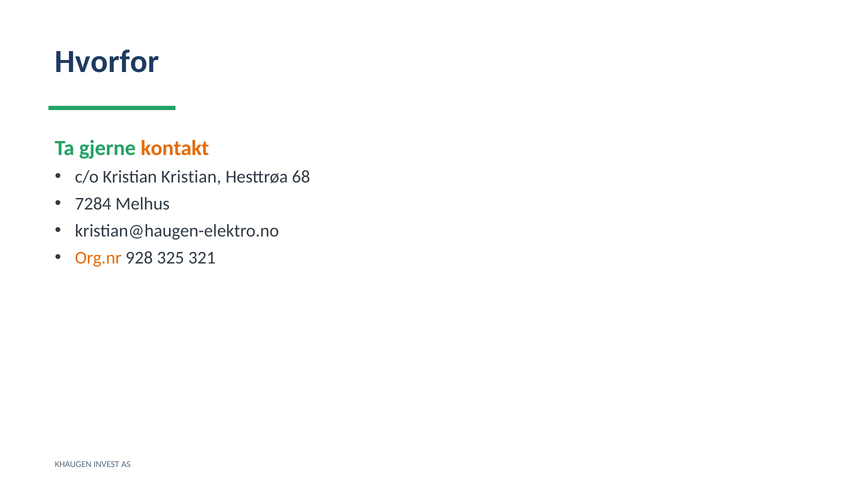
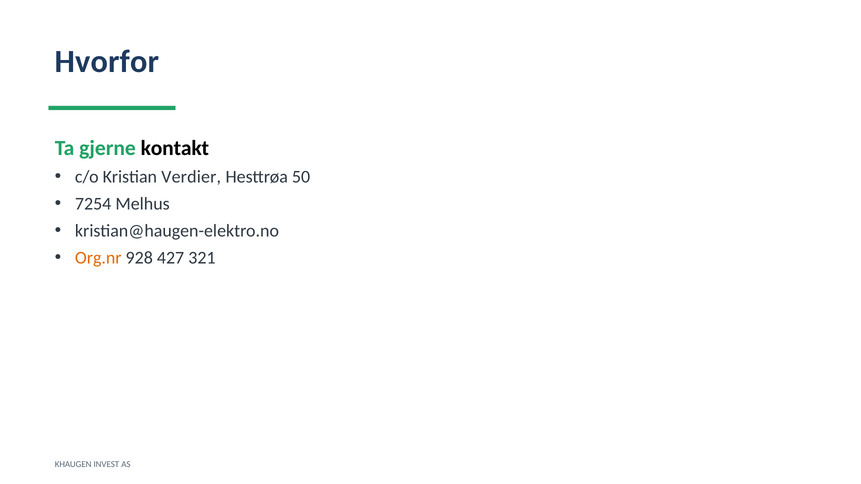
kontakt colour: orange -> black (175, 148)
Kristian Kristian: Kristian -> Verdier (191, 177)
68: 68 -> 50 (301, 177)
7284: 7284 -> 7254 (93, 204)
325: 325 -> 427 (171, 258)
